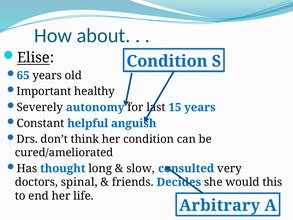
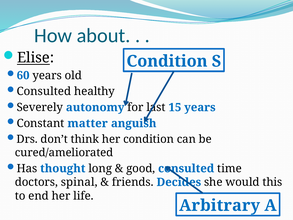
65: 65 -> 60 (23, 75)
Important: Important -> Consulted (44, 91)
helpful: helpful -> matter (88, 123)
slow: slow -> good (141, 168)
very: very -> time (229, 168)
